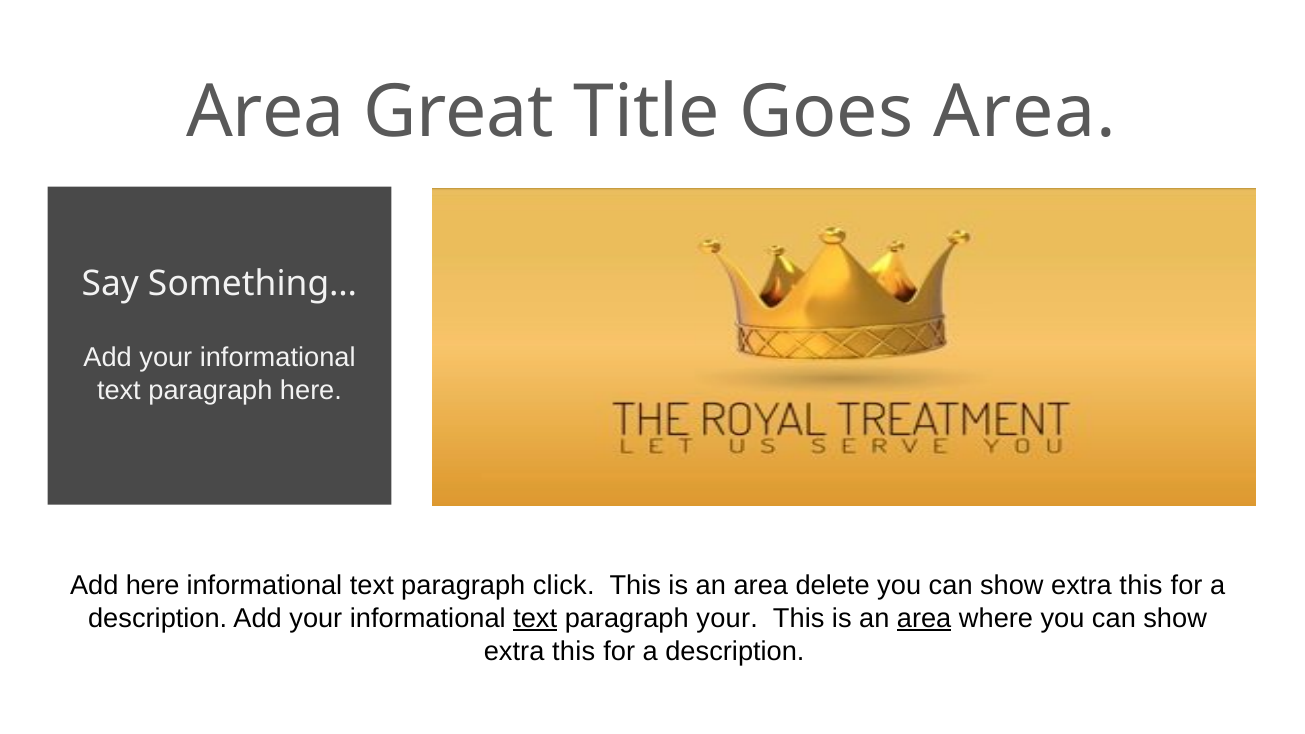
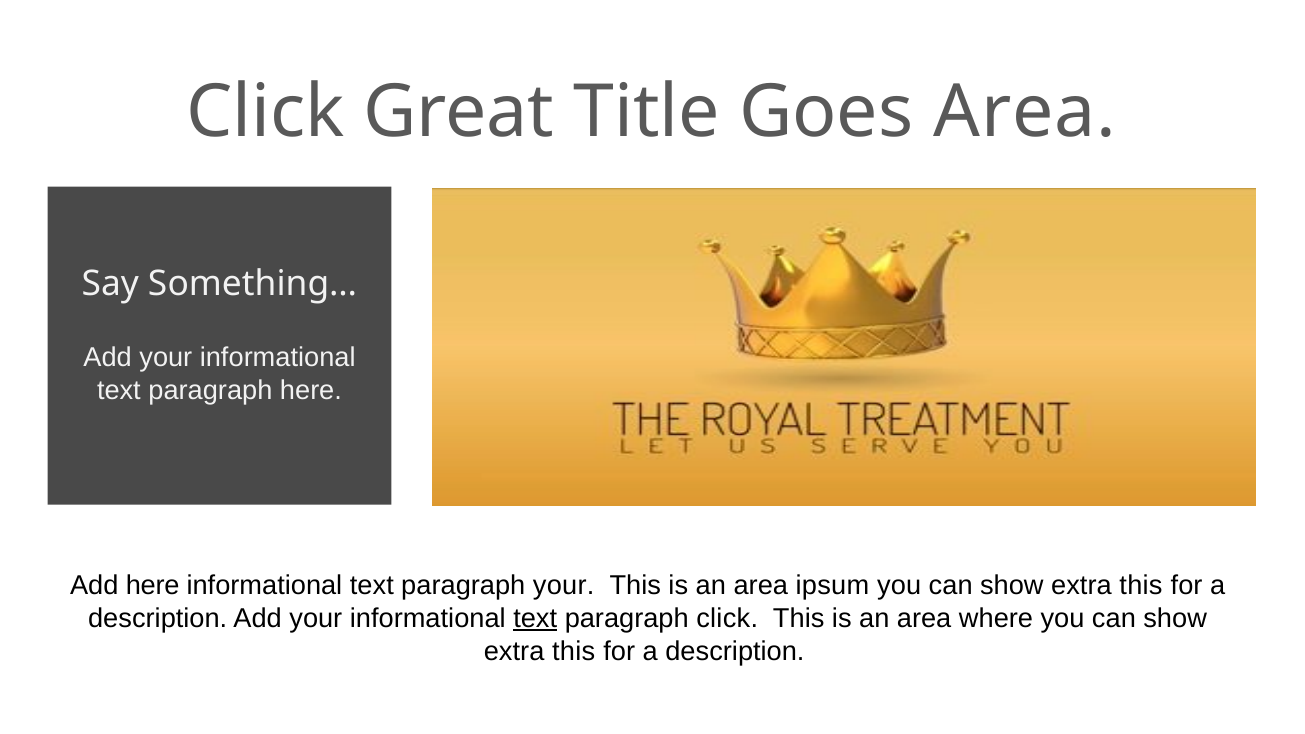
Area: Area -> Click (265, 112)
paragraph click: click -> your (564, 586)
delete: delete -> ipsum (832, 586)
paragraph your: your -> click (727, 618)
area underline: present -> none (924, 618)
